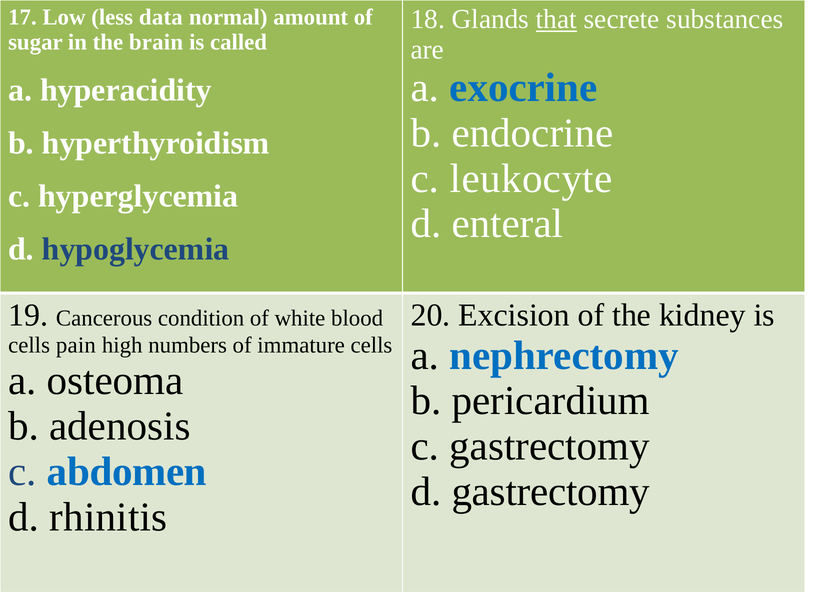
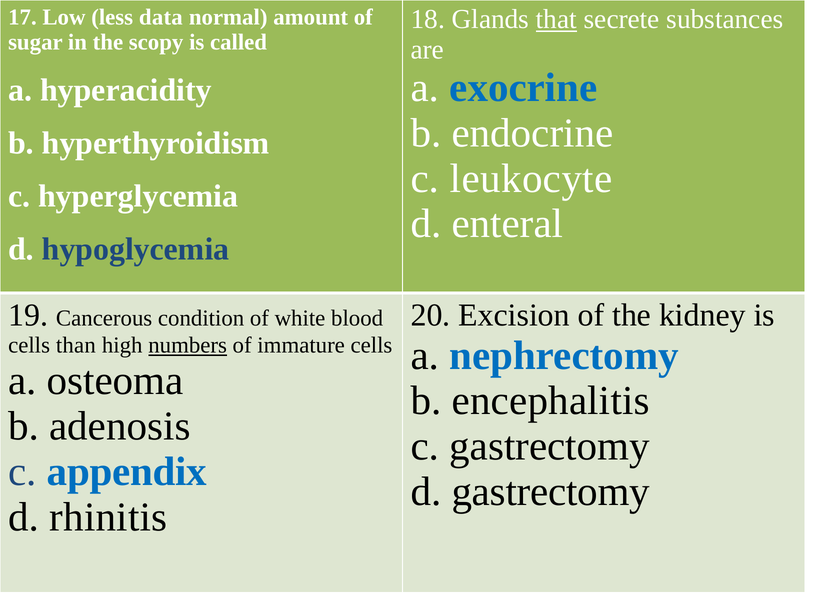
brain: brain -> scopy (156, 42)
pain: pain -> than (76, 345)
numbers underline: none -> present (188, 345)
pericardium: pericardium -> encephalitis (551, 401)
abdomen: abdomen -> appendix (127, 471)
